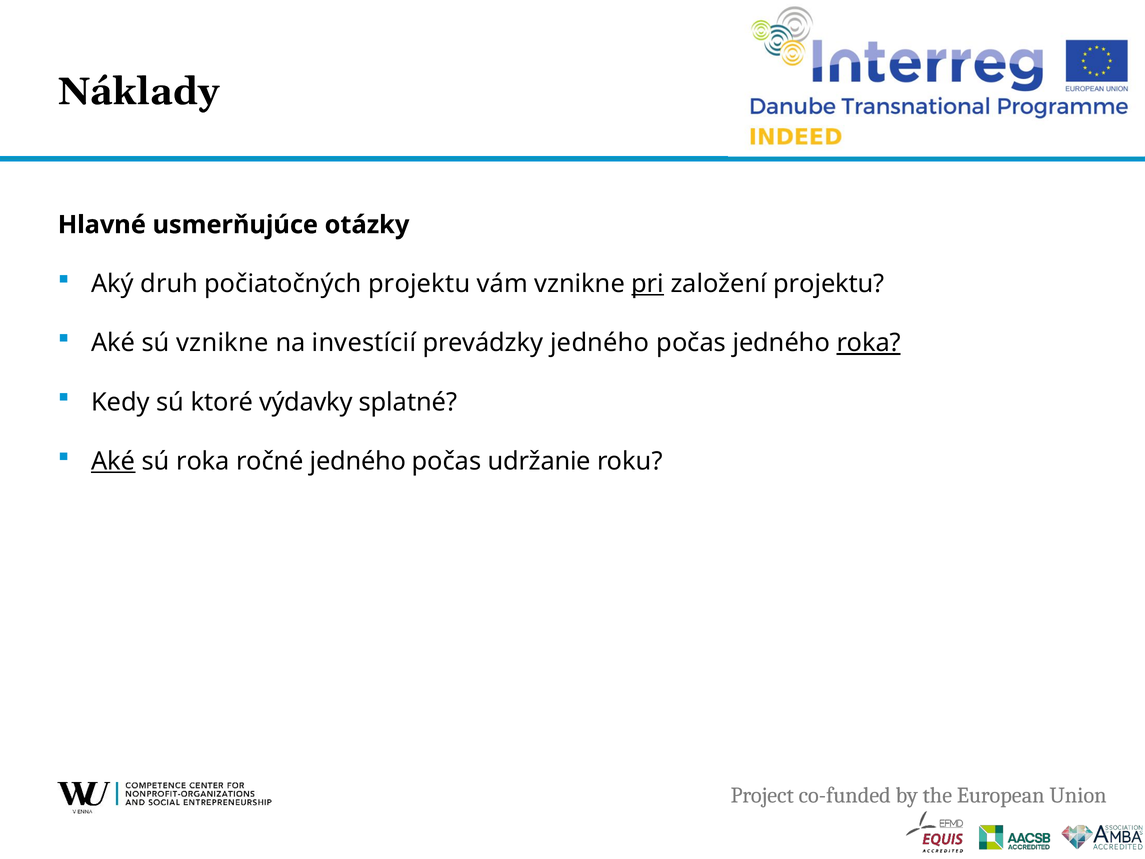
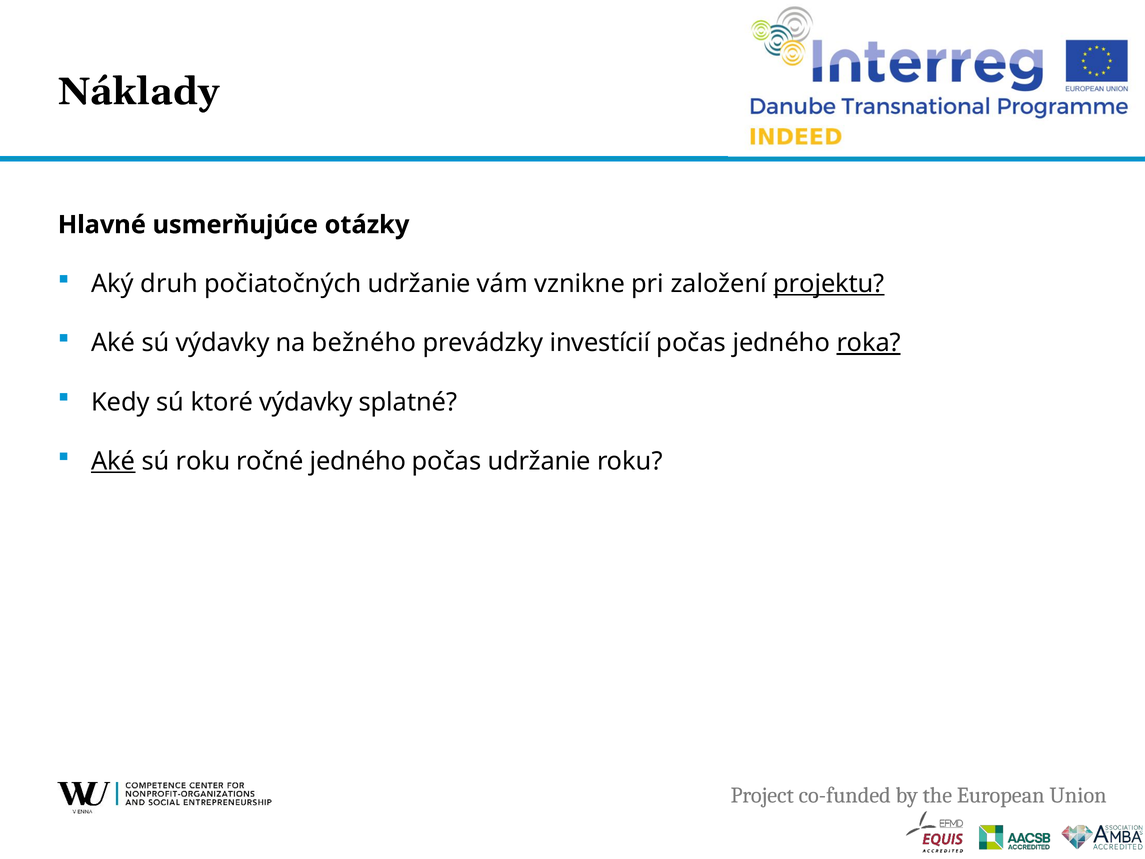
počiatočných projektu: projektu -> udržanie (419, 284)
pri underline: present -> none (648, 284)
projektu underline: none -> present (829, 284)
sú vznikne: vznikne -> výdavky (223, 343)
investícií: investícií -> bežného (364, 343)
prevádzky jedného: jedného -> investícií (600, 343)
sú roka: roka -> roku (203, 461)
